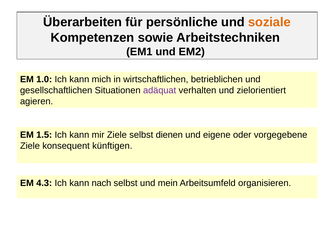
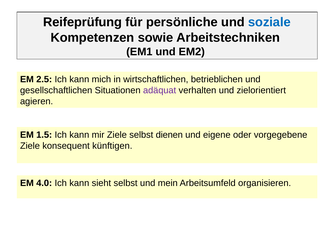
Überarbeiten: Überarbeiten -> Reifeprüfung (83, 22)
soziale colour: orange -> blue (269, 22)
1.0: 1.0 -> 2.5 (44, 79)
4.3: 4.3 -> 4.0 (44, 183)
nach: nach -> sieht (101, 183)
